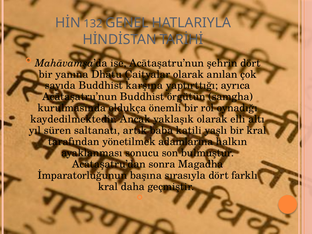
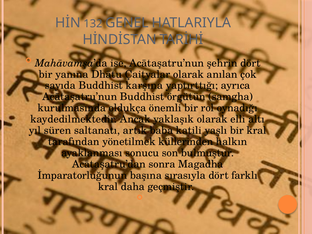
adamlarına: adamlarına -> küllerinden (186, 142)
